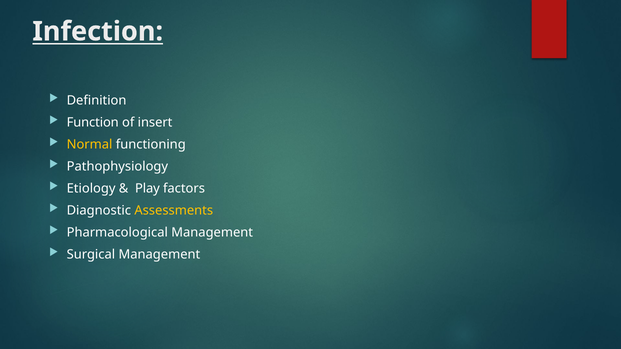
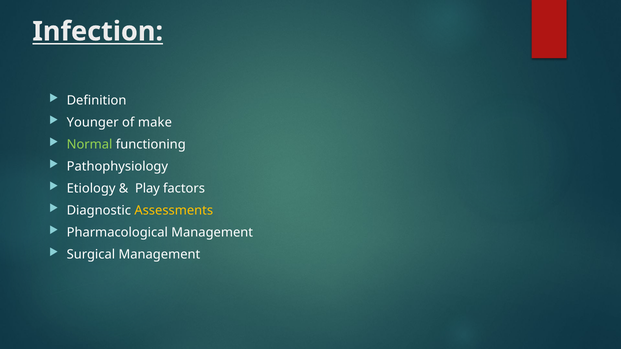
Function: Function -> Younger (93, 122)
insert: insert -> make (155, 122)
Normal colour: yellow -> light green (90, 144)
